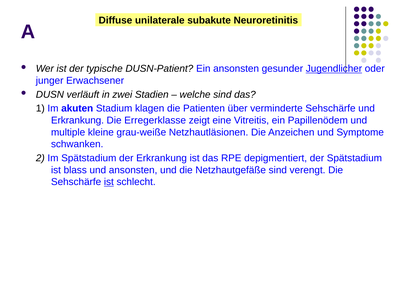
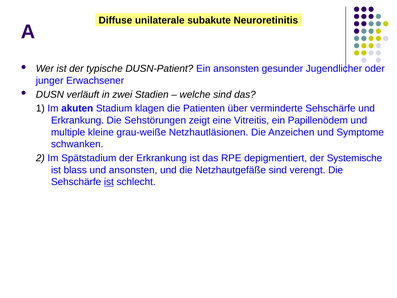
Jugendlicher underline: present -> none (334, 69)
Erregerklasse: Erregerklasse -> Sehstörungen (155, 120)
der Spätstadium: Spätstadium -> Systemische (354, 158)
